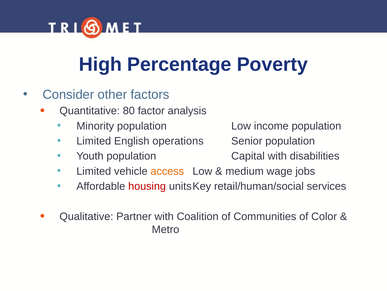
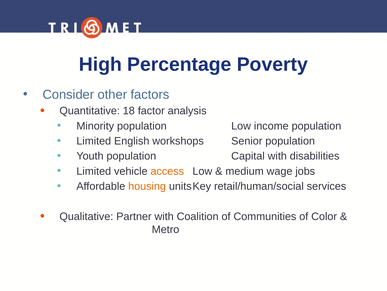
80: 80 -> 18 (129, 111)
operations: operations -> workshops (178, 141)
housing colour: red -> orange (147, 186)
